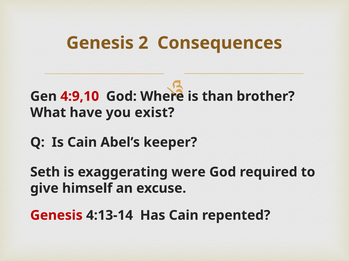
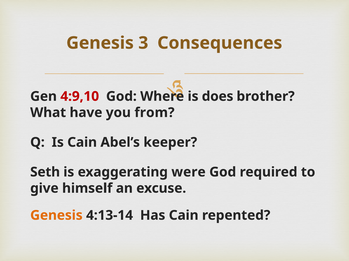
2: 2 -> 3 (143, 43)
than: than -> does (218, 97)
exist: exist -> from (154, 113)
Genesis colour: red -> orange (56, 216)
